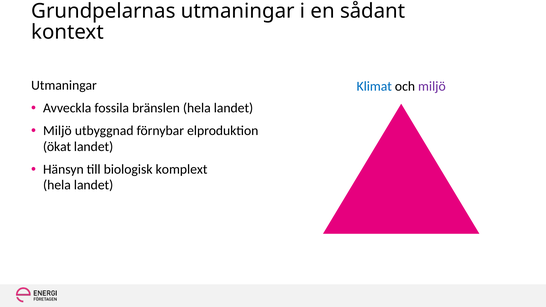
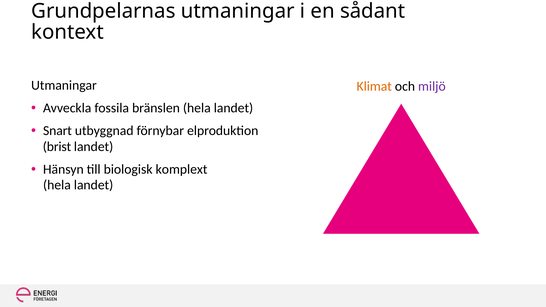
Klimat colour: blue -> orange (374, 86)
Miljö: Miljö -> Snart (57, 131)
ökat: ökat -> brist (57, 147)
